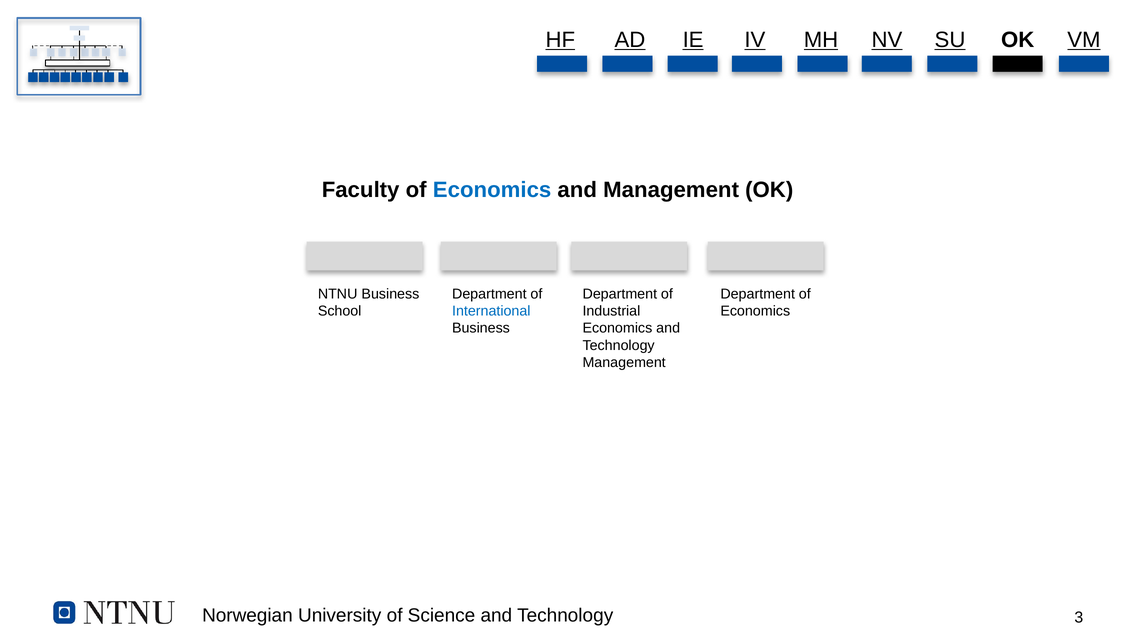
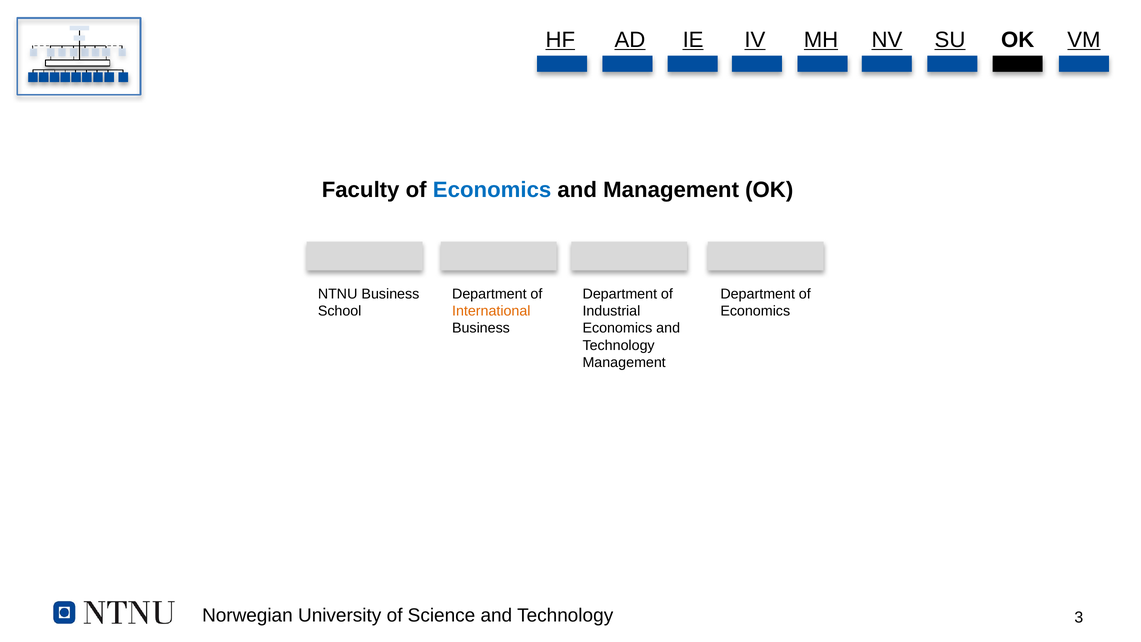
International colour: blue -> orange (491, 311)
